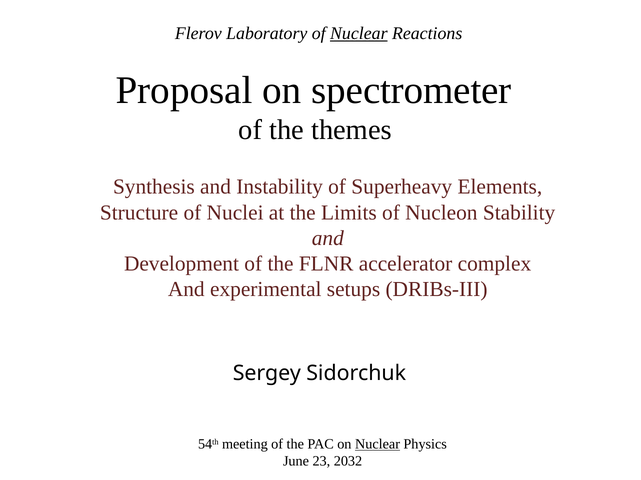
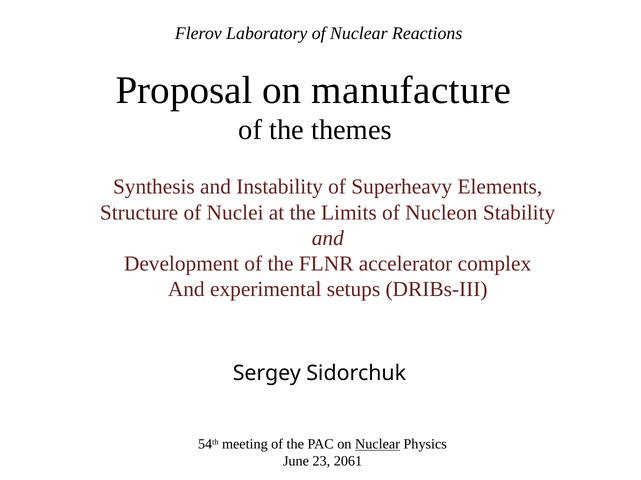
Nuclear underline: present -> none (359, 33)
spectrometer: spectrometer -> manufacture (411, 90)
2032: 2032 -> 2061 (348, 462)
